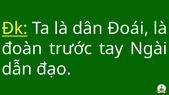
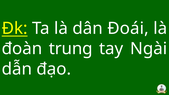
trước: trước -> trung (71, 49)
